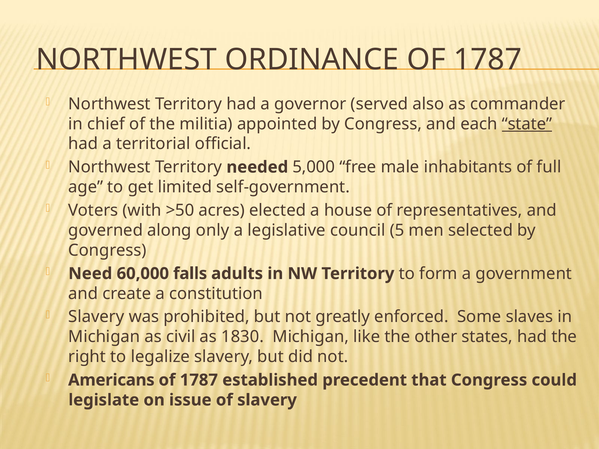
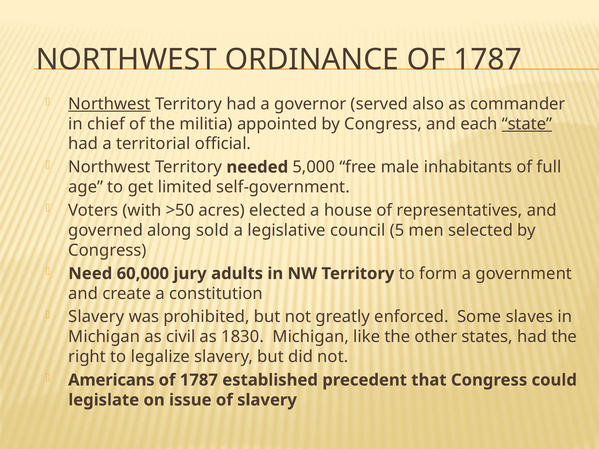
Northwest underline: none -> present (109, 104)
only: only -> sold (213, 230)
falls: falls -> jury (190, 274)
